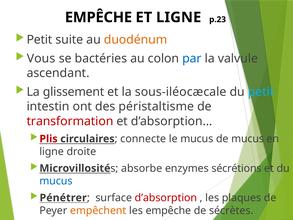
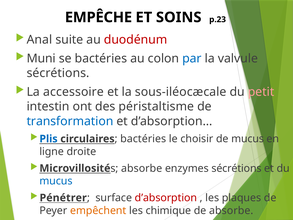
ET LIGNE: LIGNE -> SOINS (179, 17)
Petit: Petit -> Anal (39, 40)
duodénum colour: orange -> red (136, 40)
Vous: Vous -> Muni (41, 58)
ascendant: ascendant -> sécrétions (58, 73)
glissement: glissement -> accessoire (73, 92)
petit colour: light blue -> pink (261, 92)
transformation colour: red -> blue (70, 121)
Plis colour: red -> blue (49, 139)
connecte: connecte -> bactéries (143, 139)
le mucus: mucus -> choisir (197, 139)
les empêche: empêche -> chimique (168, 210)
de sécrètes: sécrètes -> absorbe (231, 210)
